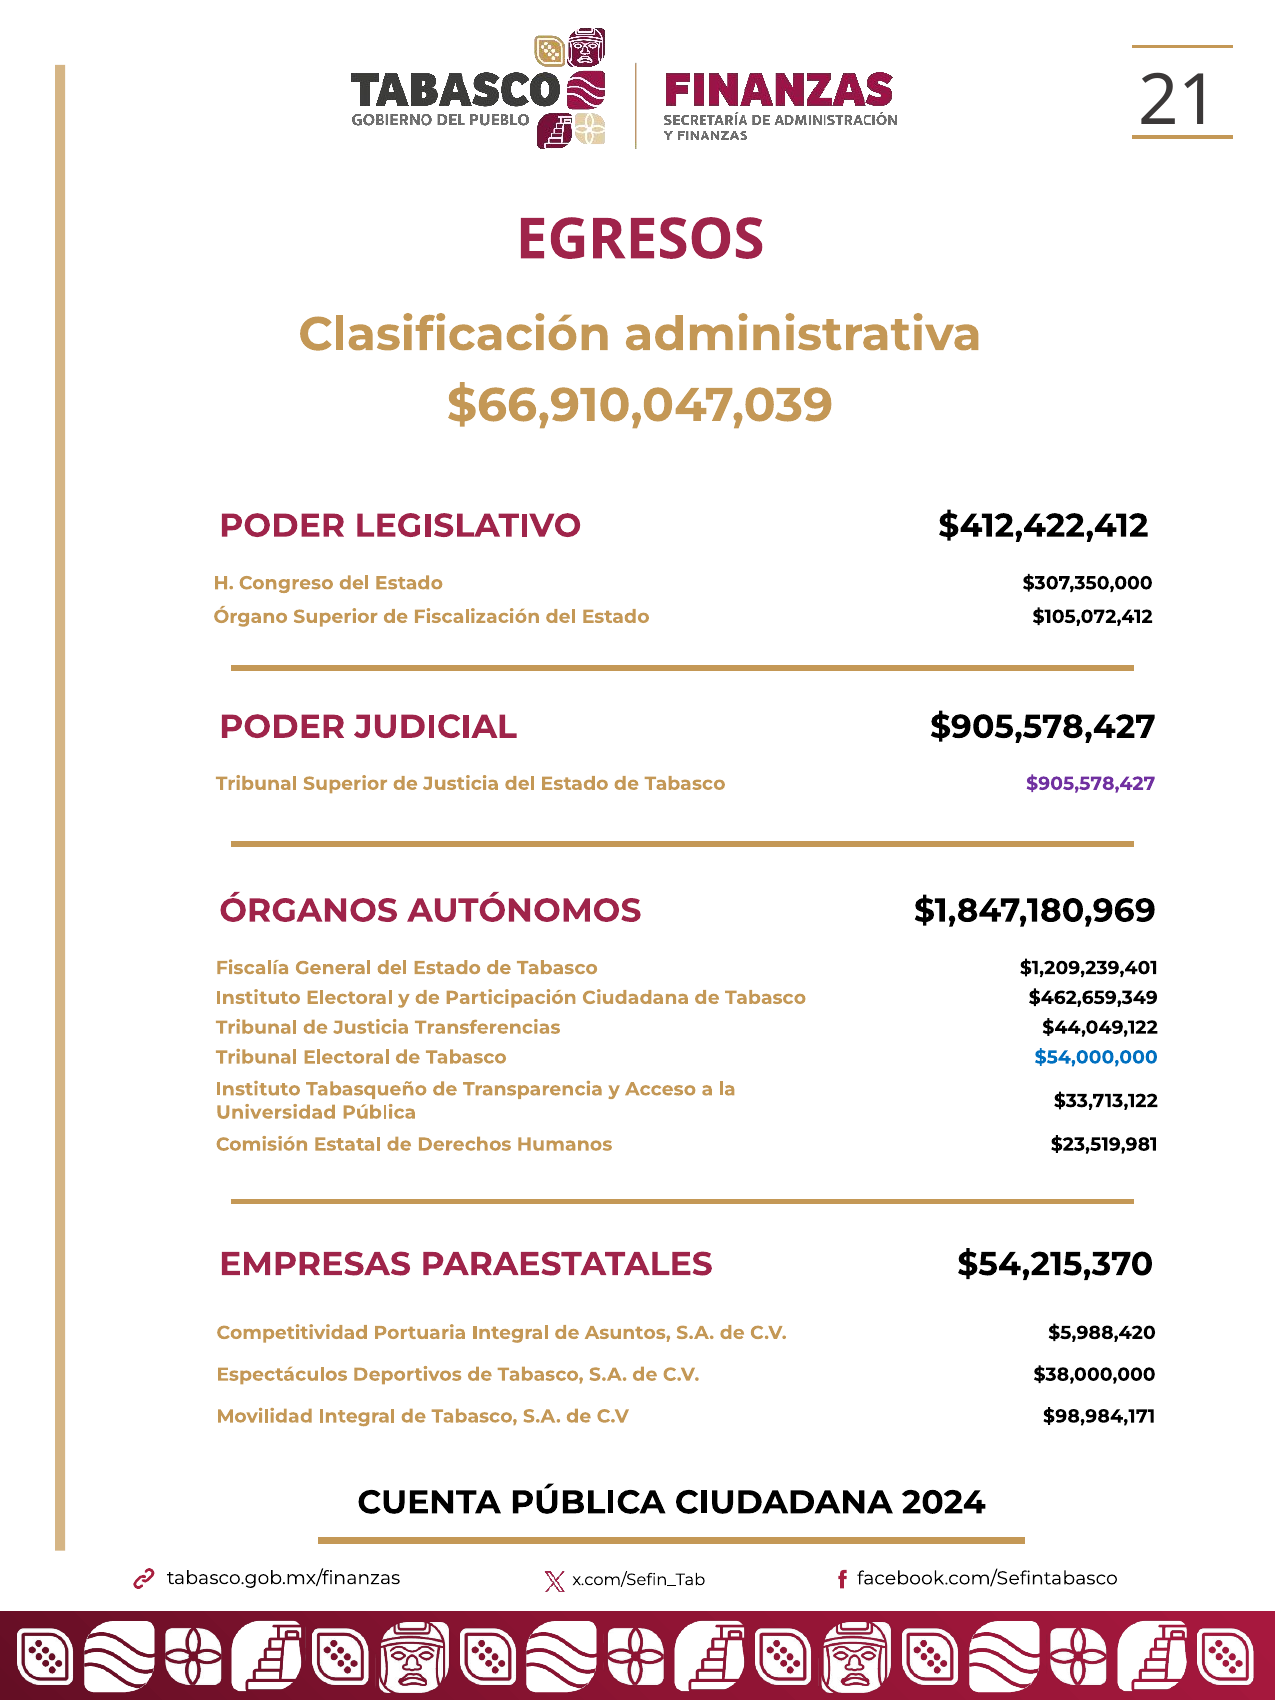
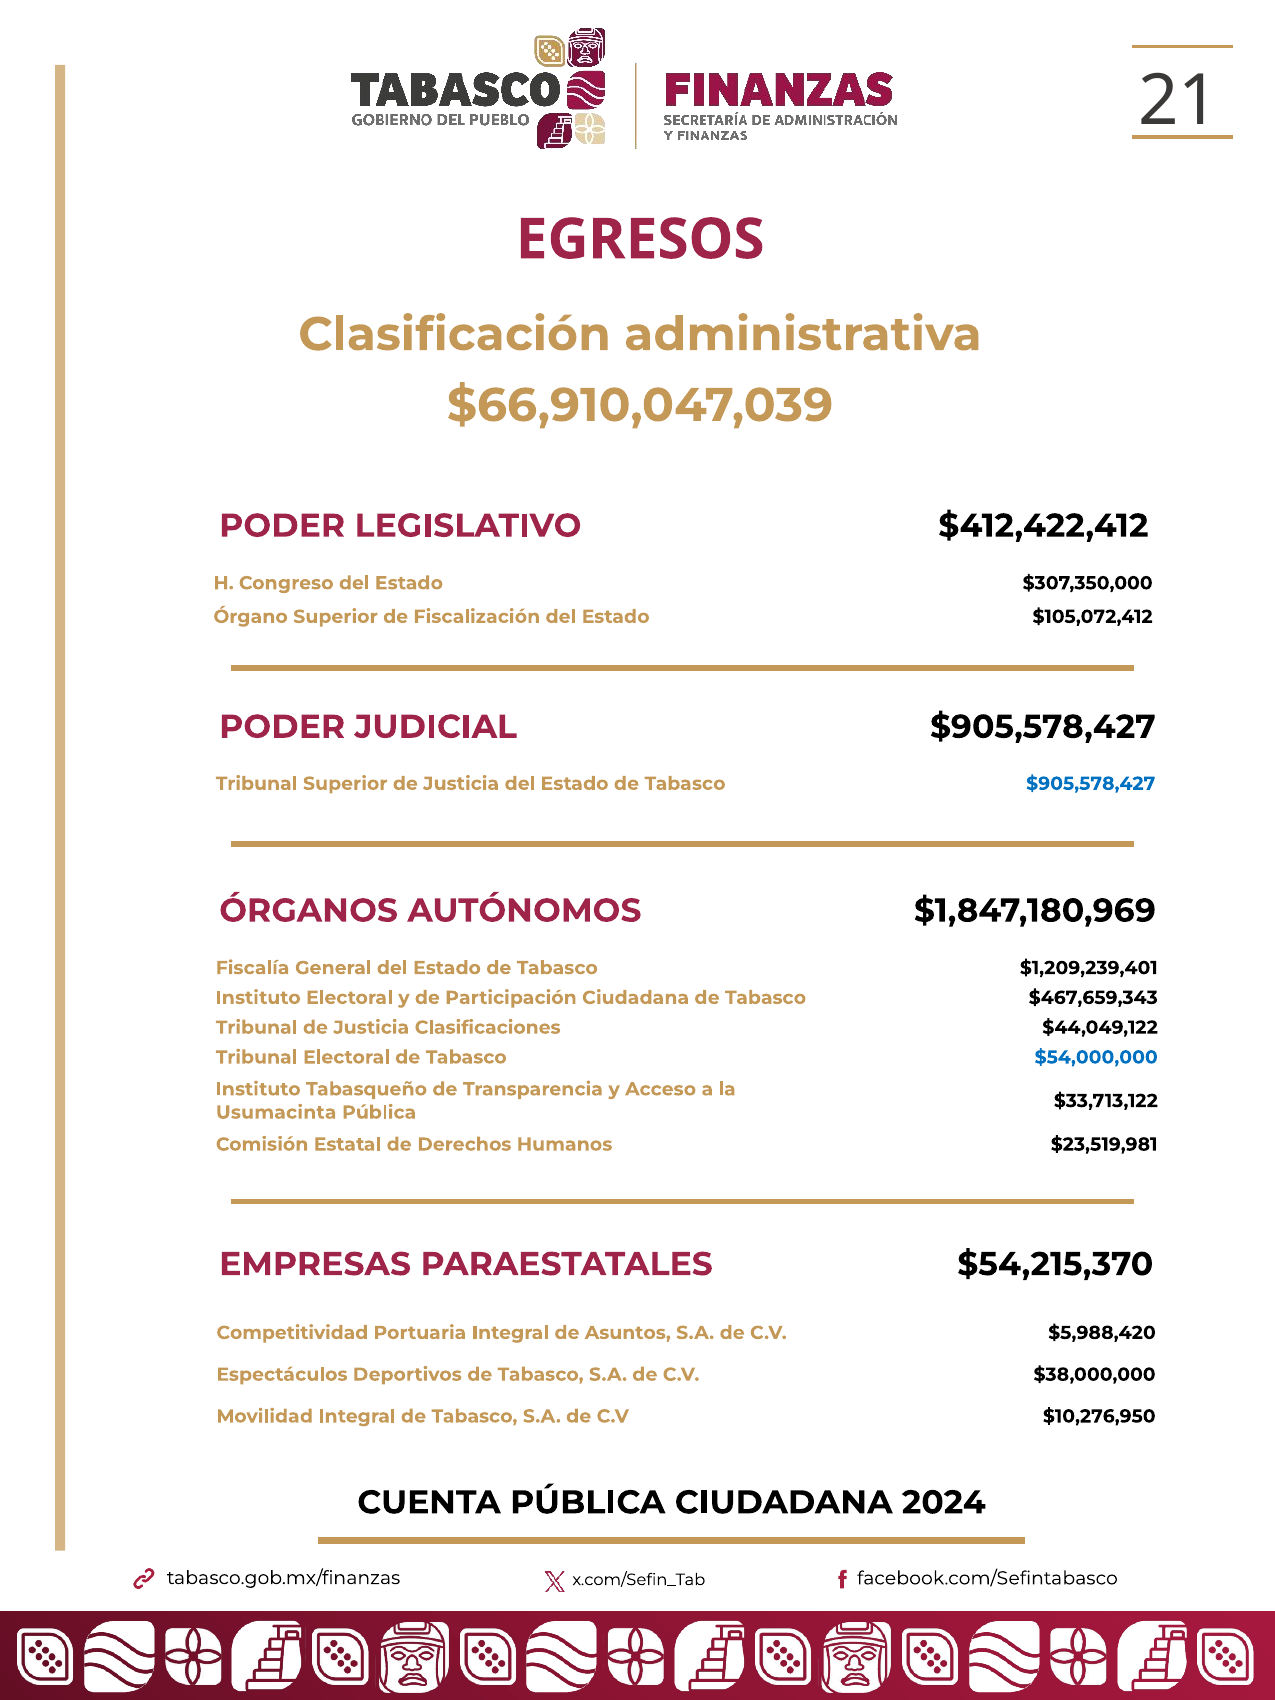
$905,578,427 colour: purple -> blue (1091, 784)
$462,659,349: $462,659,349 -> $467,659,343 (1093, 998)
Transferencias: Transferencias -> Clasificaciones (488, 1027)
Universidad: Universidad -> Usumacinta (276, 1112)
$98,984,171: $98,984,171 -> $10,276,950 (1099, 1416)
